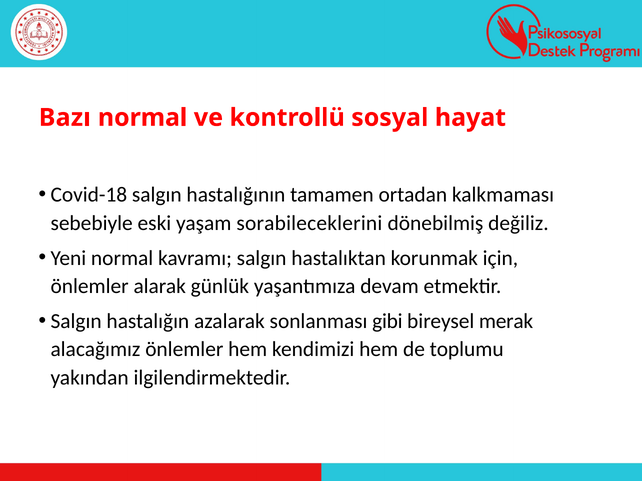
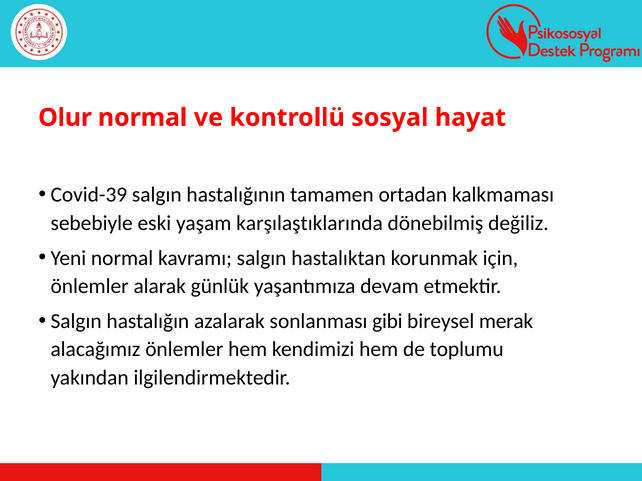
Bazı: Bazı -> Olur (65, 118)
Covid-18: Covid-18 -> Covid-39 (89, 195)
sorabileceklerini: sorabileceklerini -> karşılaştıklarında (310, 223)
